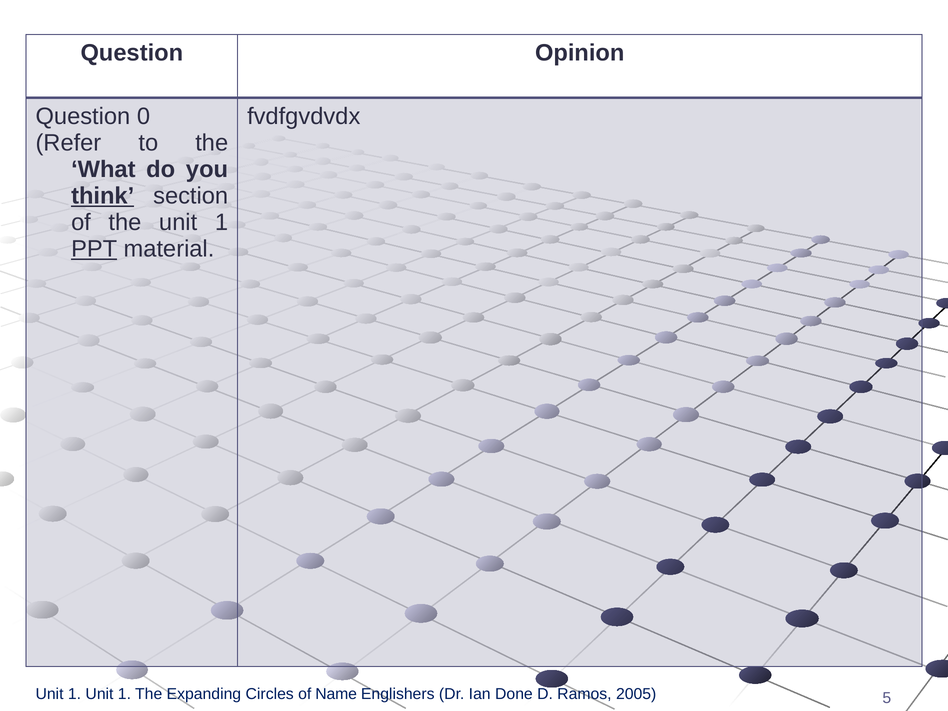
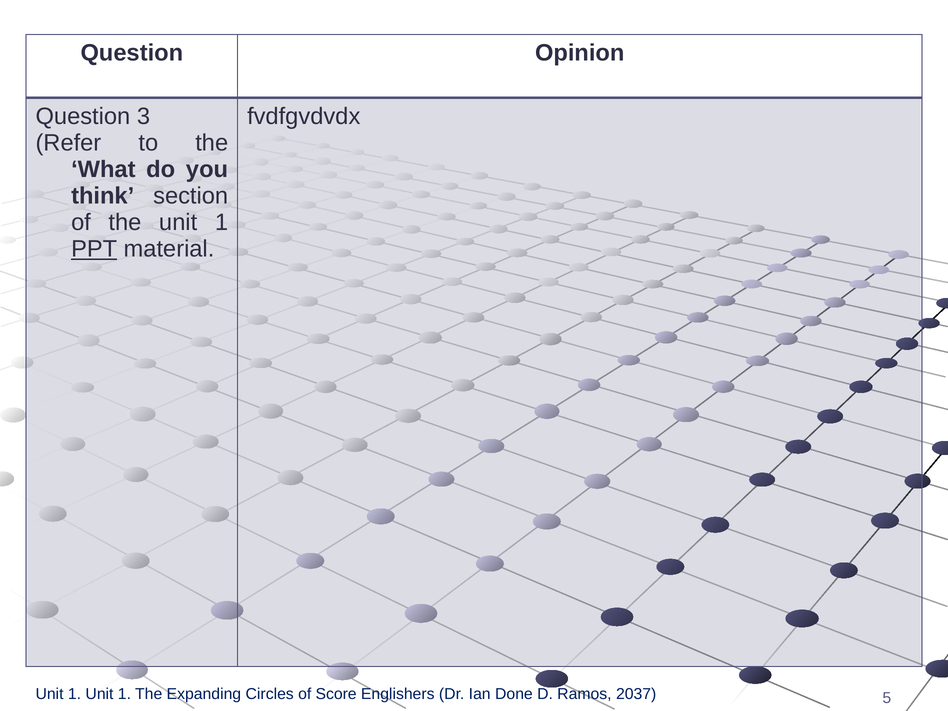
0: 0 -> 3 (143, 116)
think underline: present -> none (103, 196)
Name: Name -> Score (336, 694)
2005: 2005 -> 2037 (636, 694)
